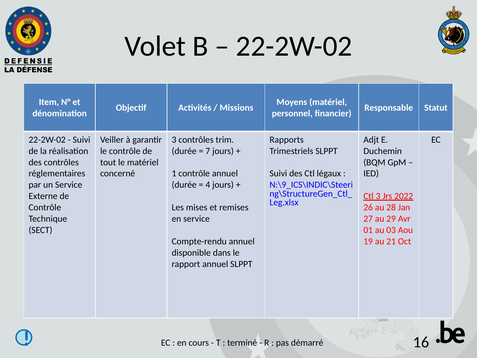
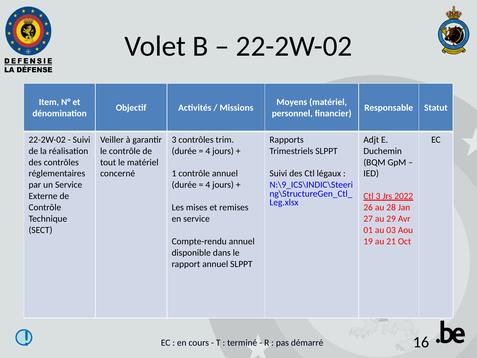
7: 7 -> 4 (208, 151)
